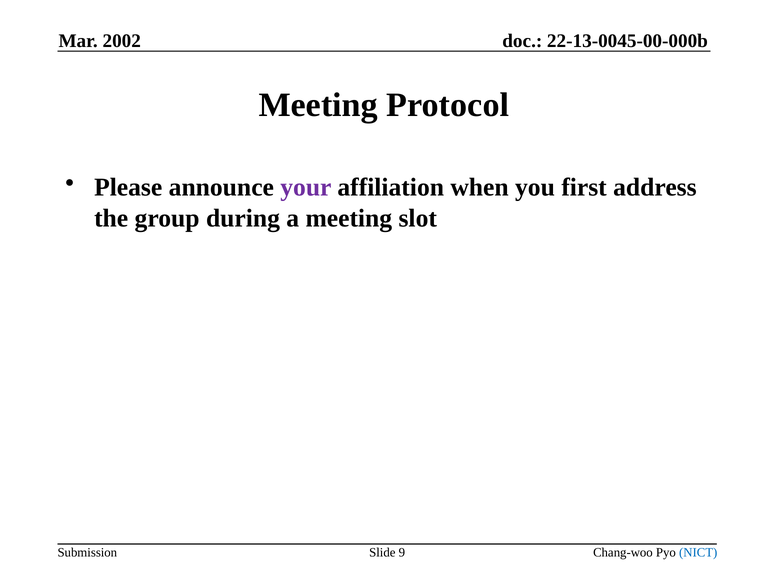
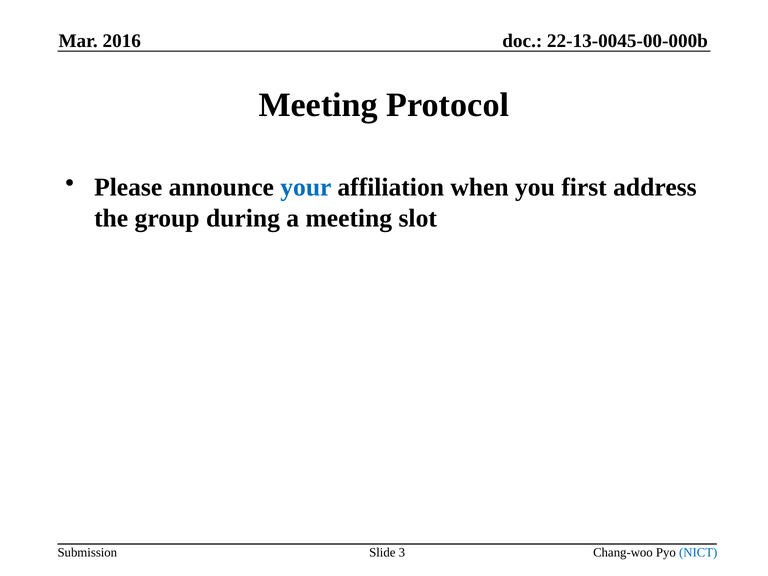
2002: 2002 -> 2016 (122, 41)
your colour: purple -> blue (306, 187)
9: 9 -> 3 (402, 552)
